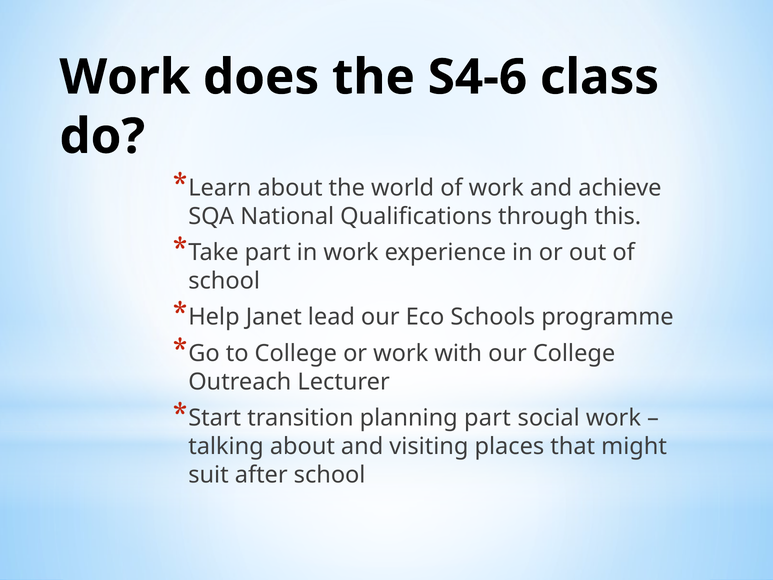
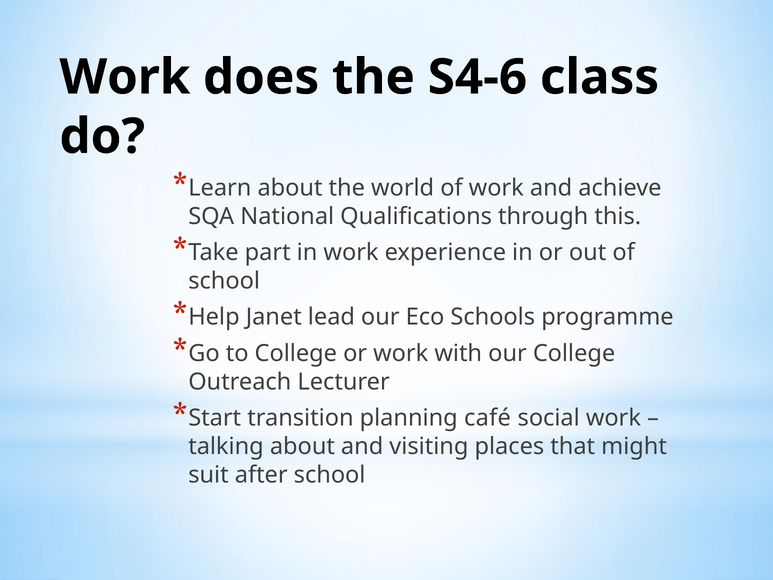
planning part: part -> café (487, 418)
